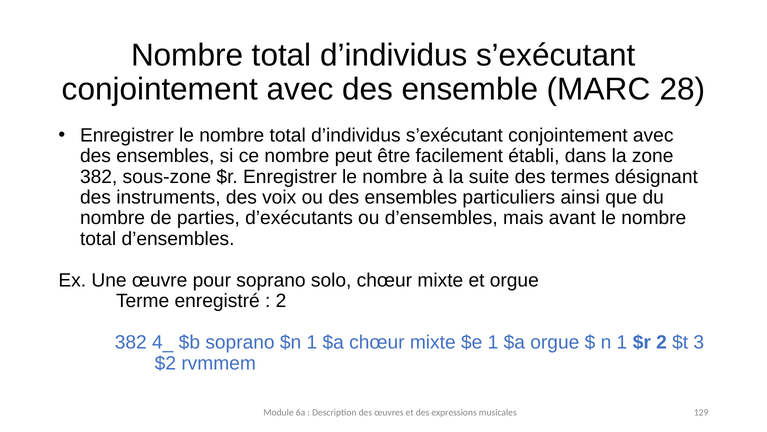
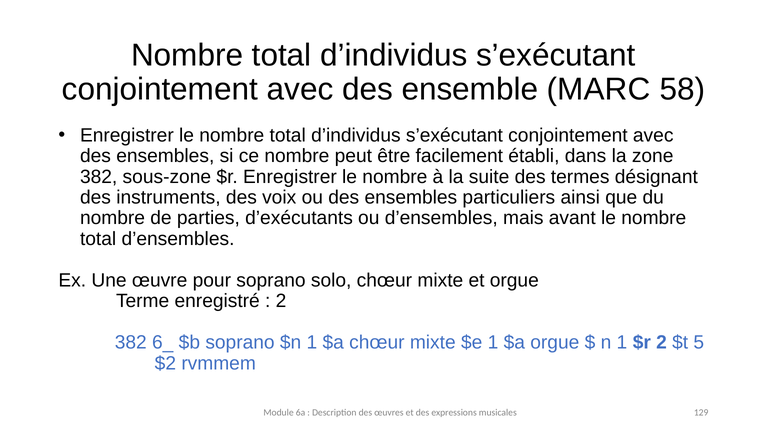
28: 28 -> 58 (682, 89)
4_: 4_ -> 6_ (163, 342)
3: 3 -> 5 (699, 342)
